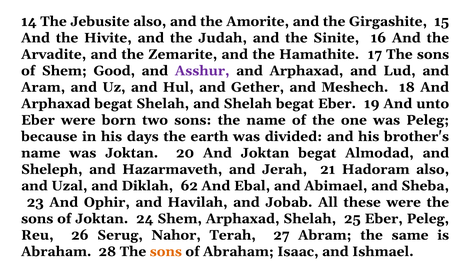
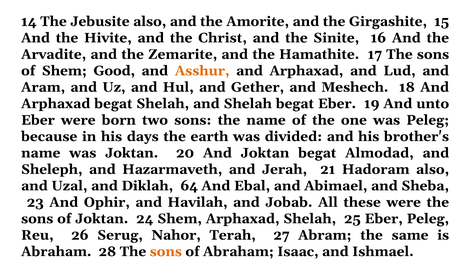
Judah: Judah -> Christ (223, 38)
Asshur colour: purple -> orange (202, 71)
62: 62 -> 64 (189, 186)
